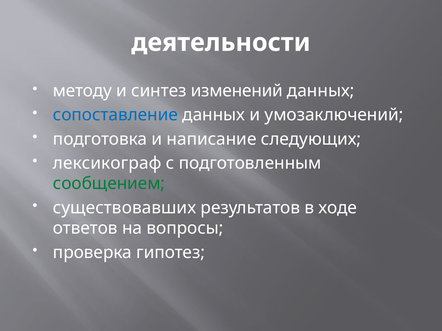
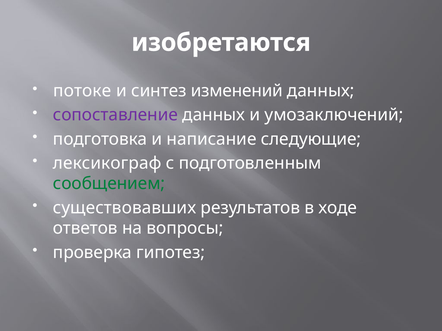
деятельности: деятельности -> изобретаются (221, 43)
методу: методу -> потоке (82, 91)
сопоставление colour: blue -> purple (115, 115)
следующих: следующих -> следующие (311, 139)
